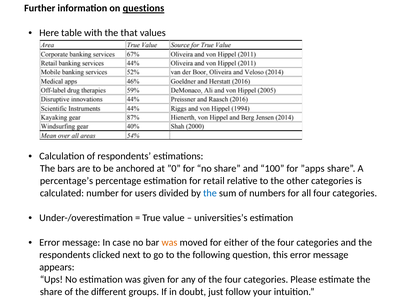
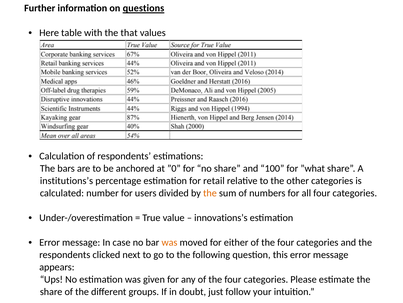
”apps: ”apps -> ”what (313, 168)
percentage’s: percentage’s -> institutions’s (66, 180)
the colour: blue -> orange (210, 193)
universities’s: universities’s -> innovations’s (221, 217)
